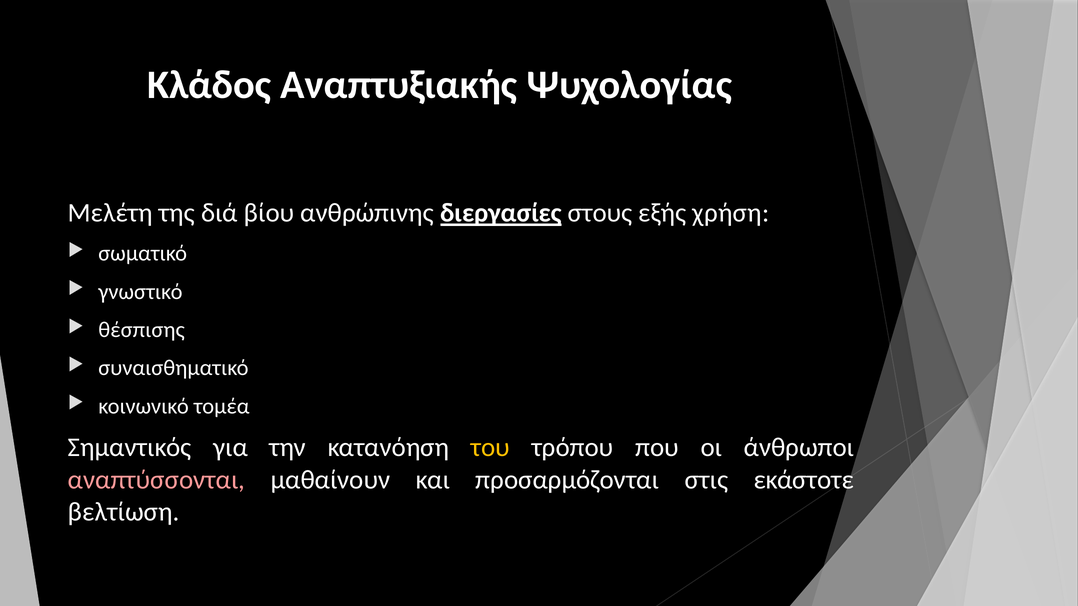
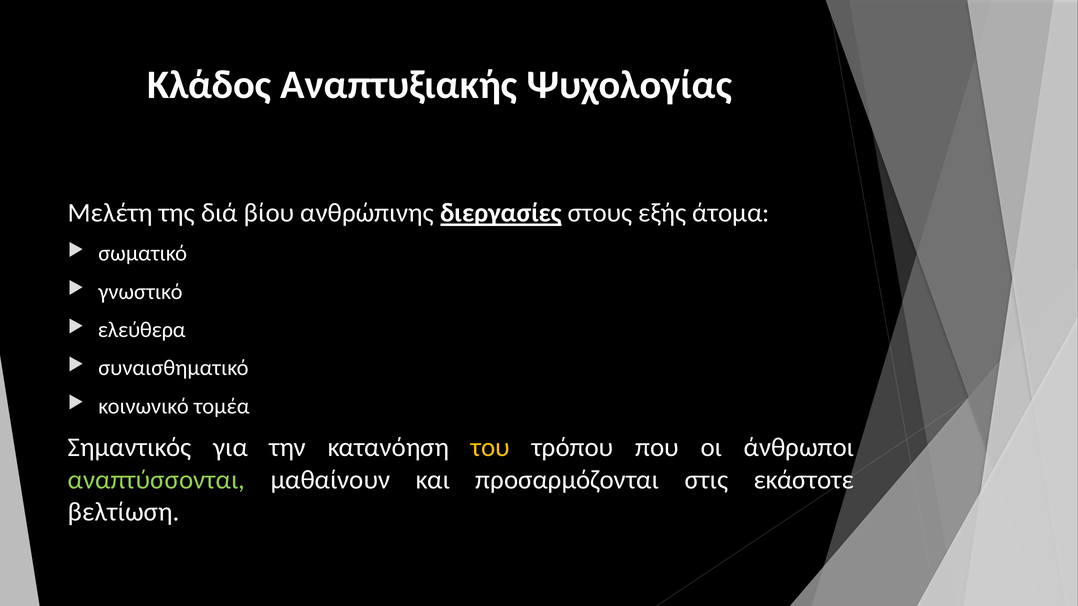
χρήση: χρήση -> άτομα (731, 213)
θέσπισης: θέσπισης -> ελεύθερα (142, 330)
αναπτύσσονται colour: pink -> light green (157, 480)
